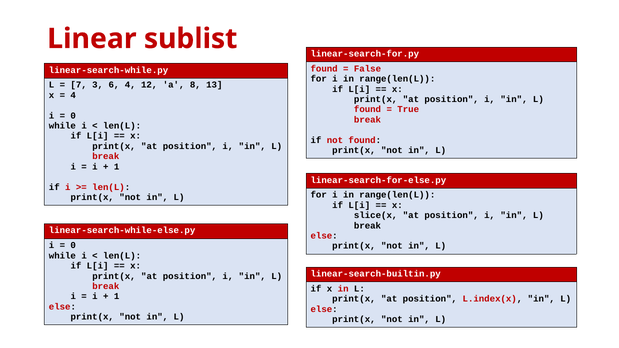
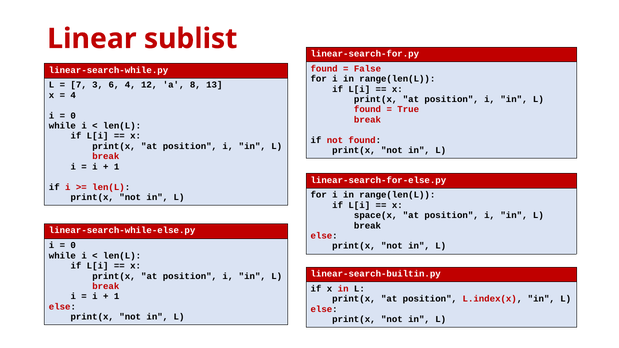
slice(x: slice(x -> space(x (376, 215)
